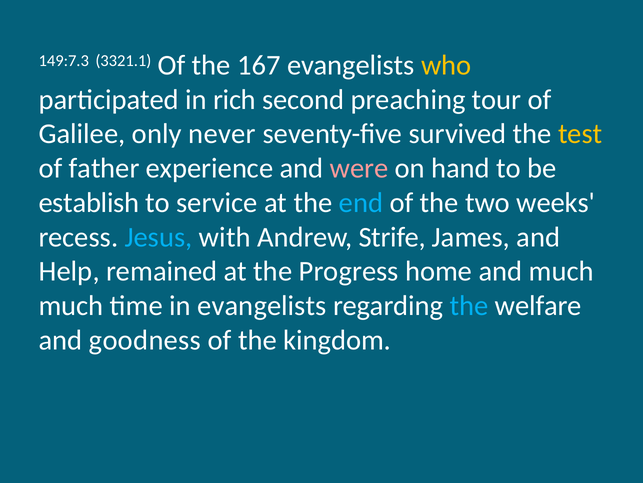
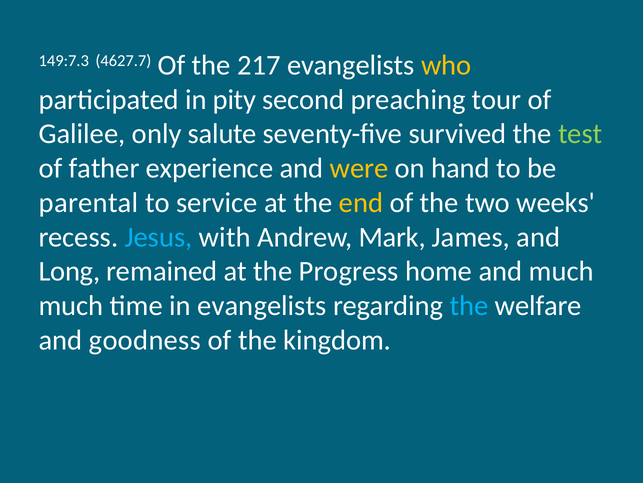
3321.1: 3321.1 -> 4627.7 (123, 61)
167: 167 -> 217 (259, 65)
rich: rich -> pity (235, 100)
never: never -> salute (222, 134)
test colour: yellow -> light green (580, 134)
were colour: pink -> yellow (359, 168)
establish: establish -> parental (89, 202)
end colour: light blue -> yellow (361, 202)
Strife: Strife -> Mark (392, 237)
Help: Help -> Long (69, 271)
